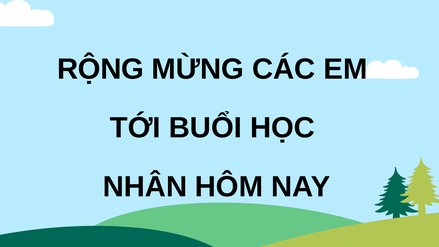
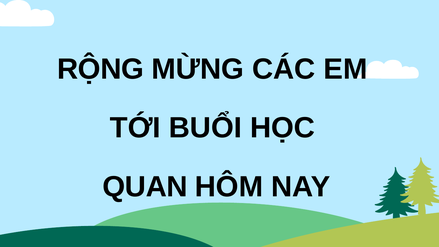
NHÂN: NHÂN -> QUAN (145, 187)
